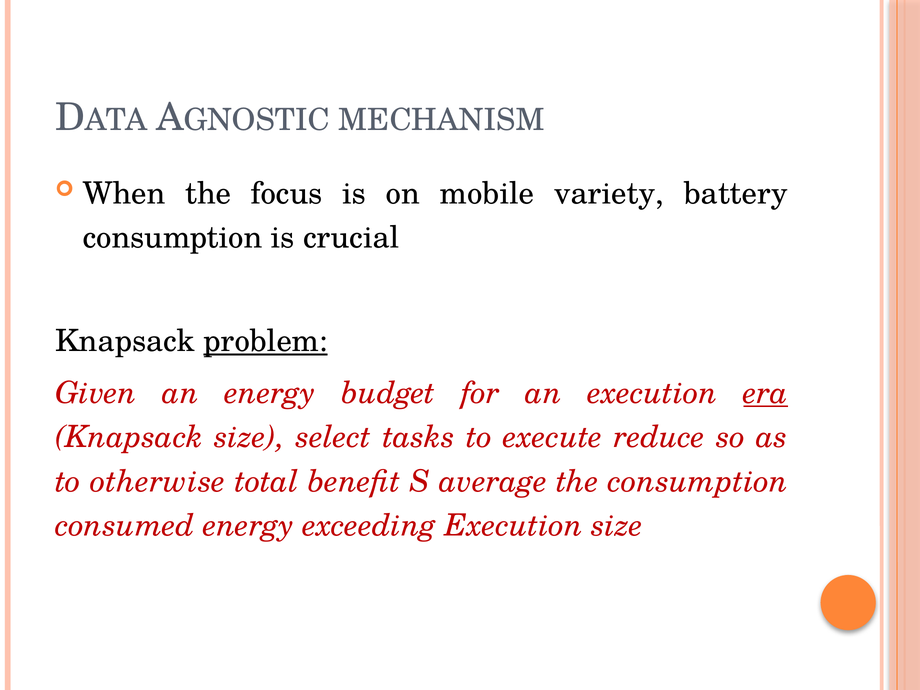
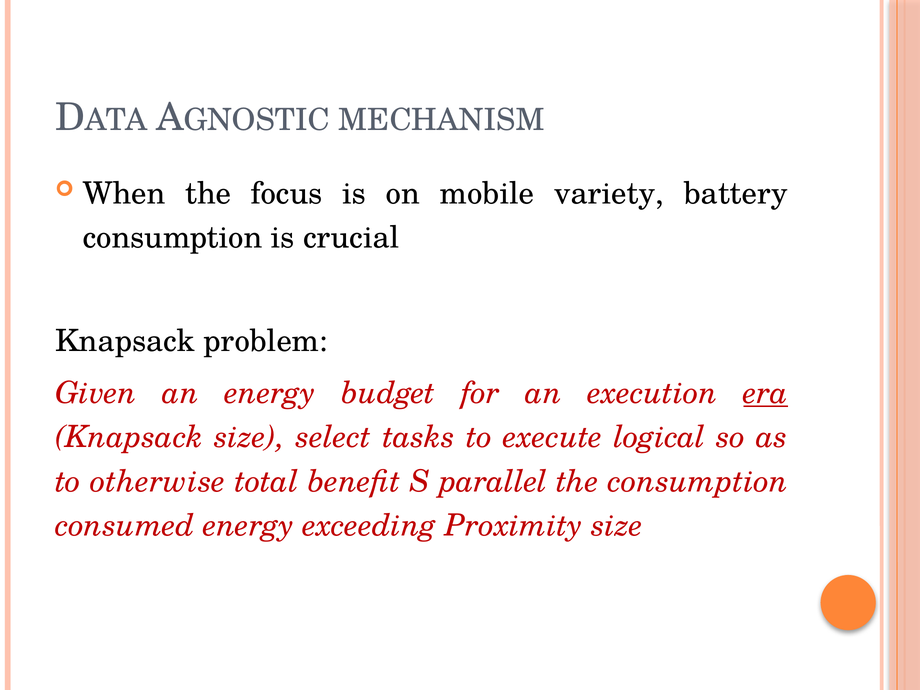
problem underline: present -> none (265, 341)
reduce: reduce -> logical (659, 437)
average: average -> parallel (493, 481)
exceeding Execution: Execution -> Proximity (514, 526)
